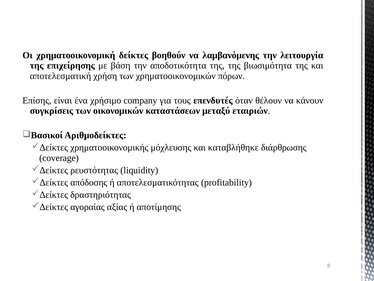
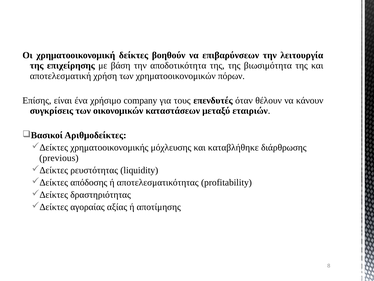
λαμβανόμενης: λαμβανόμενης -> επιβαρύνσεων (231, 55)
coverage: coverage -> previous (59, 158)
